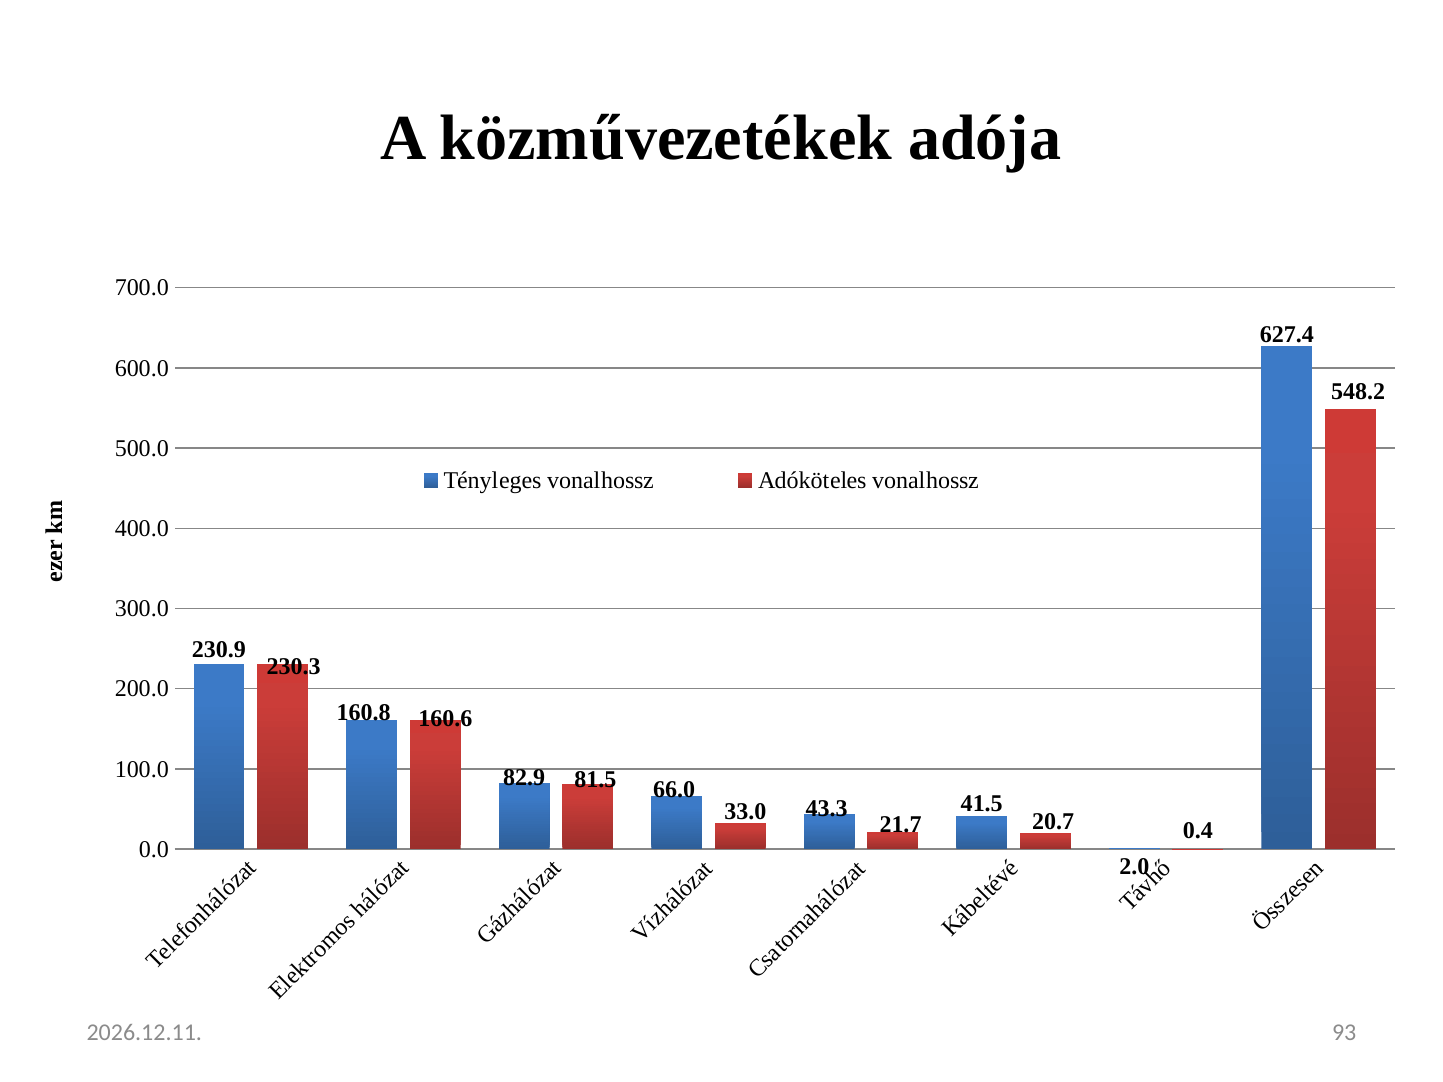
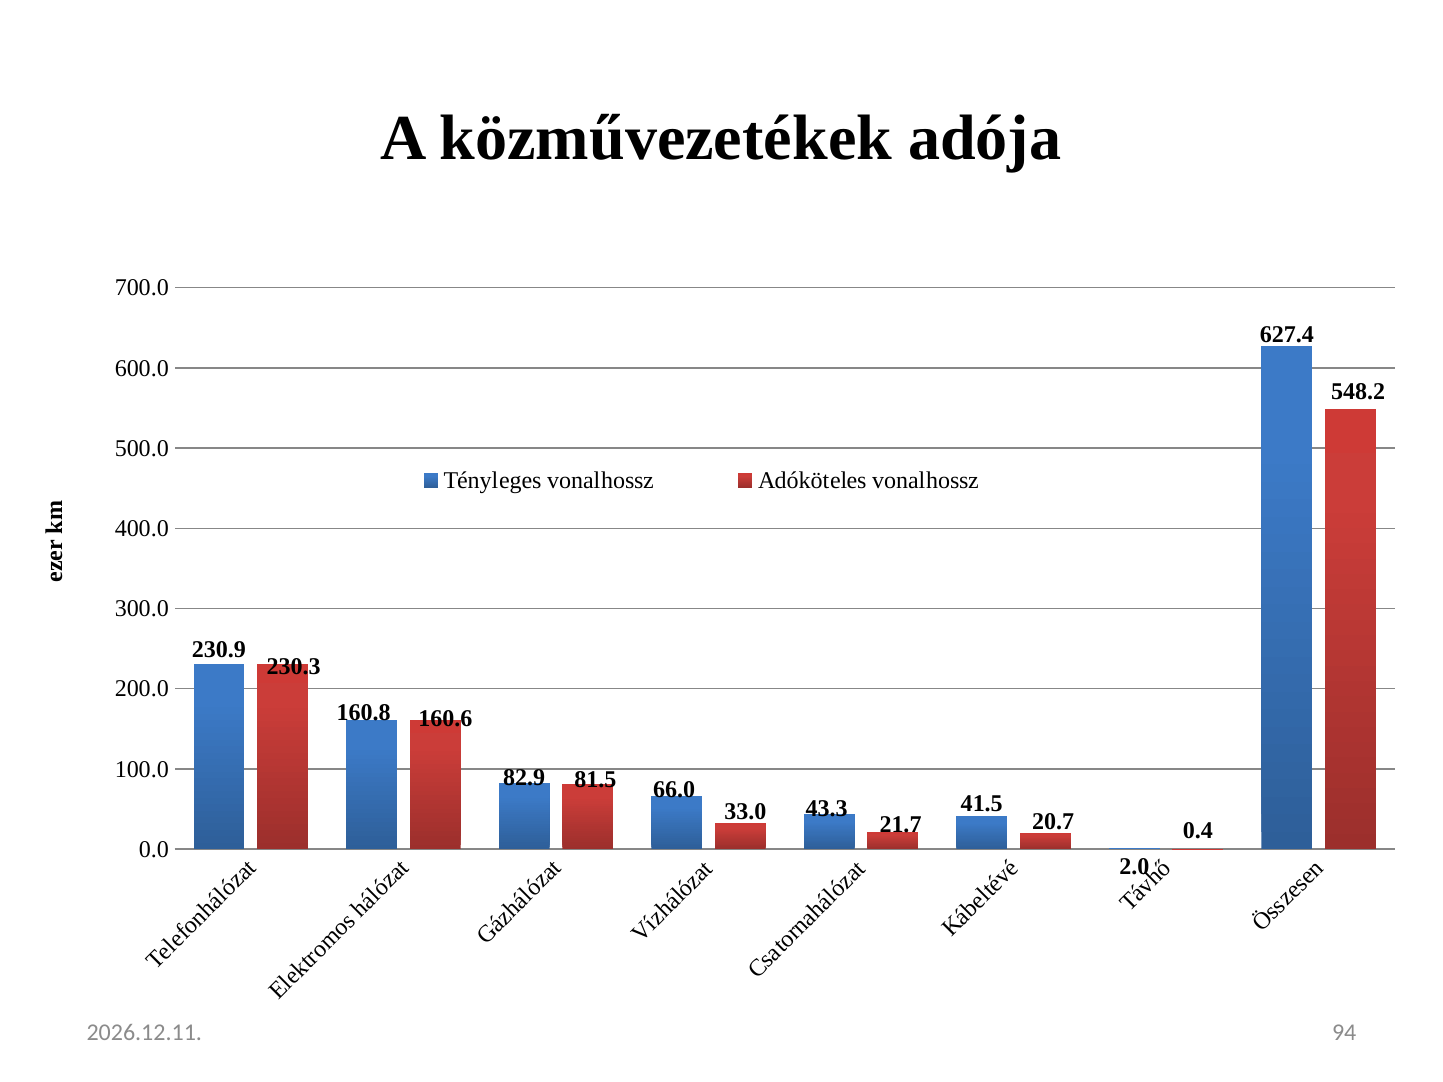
93: 93 -> 94 (1344, 1033)
